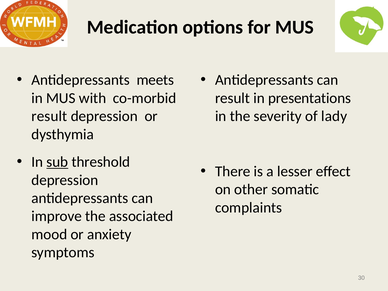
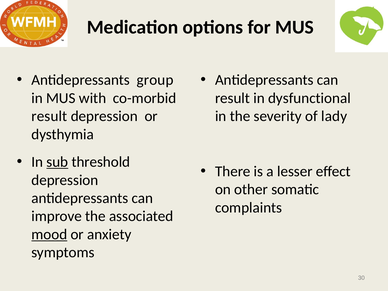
meets: meets -> group (155, 80)
presentations: presentations -> dysfunctional (309, 98)
mood underline: none -> present (49, 234)
